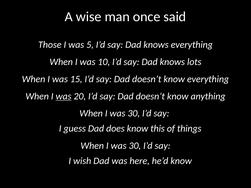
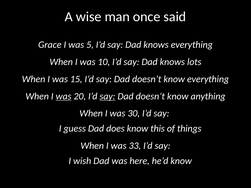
Those: Those -> Grace (50, 45)
say underline: none -> present (107, 96)
30: 30 -> 33 (135, 146)
